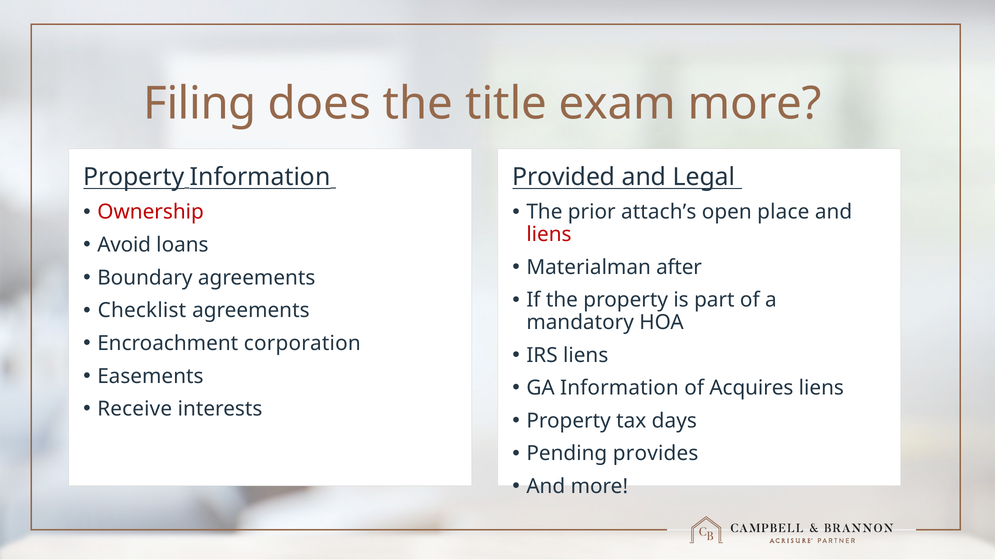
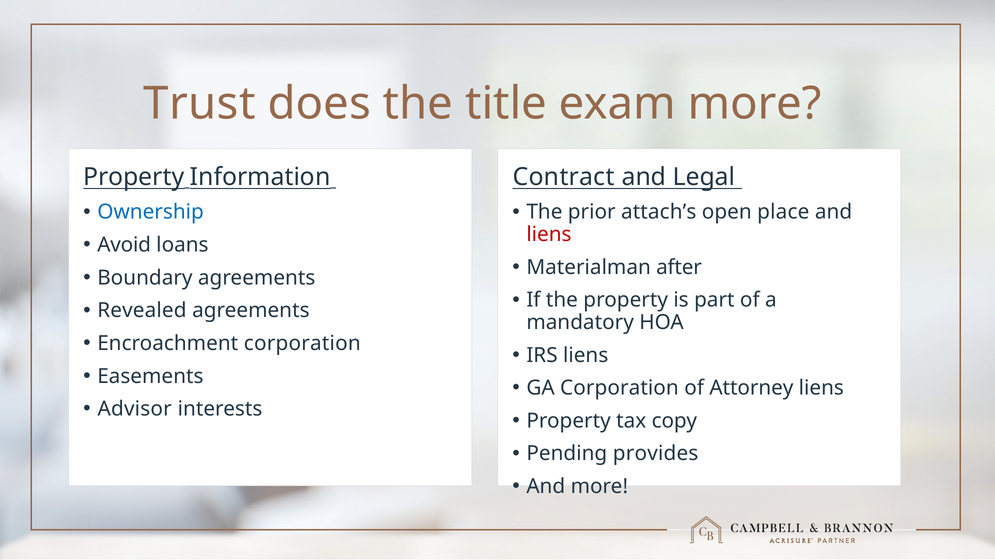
Filing: Filing -> Trust (199, 104)
Provided: Provided -> Contract (564, 177)
Ownership colour: red -> blue (151, 212)
Checklist: Checklist -> Revealed (142, 310)
GA Information: Information -> Corporation (619, 388)
Acquires: Acquires -> Attorney (751, 388)
Receive: Receive -> Advisor (135, 409)
days: days -> copy (674, 421)
